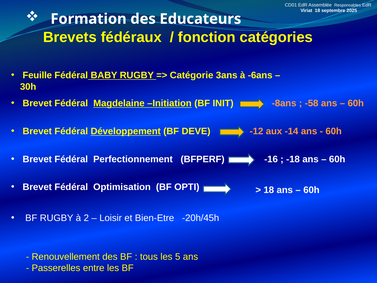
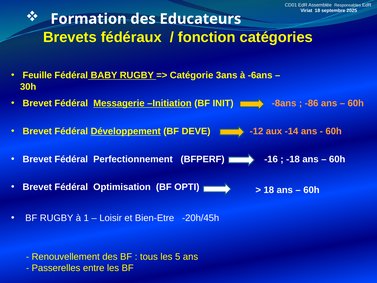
Magdelaine: Magdelaine -> Messagerie (119, 103)
-58: -58 -> -86 (312, 103)
2: 2 -> 1 (86, 218)
